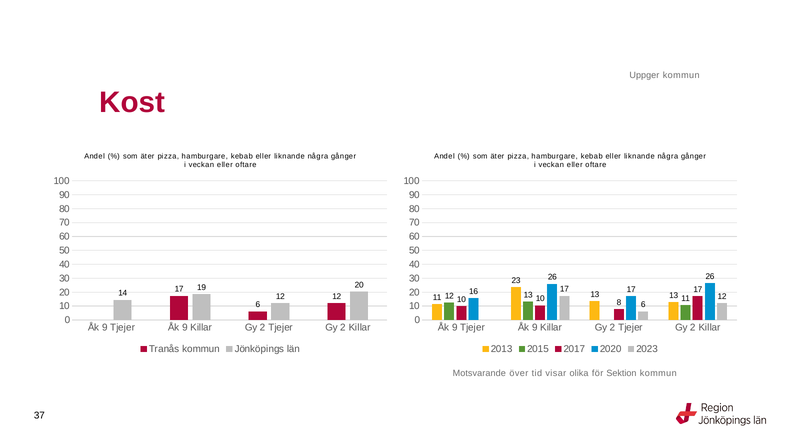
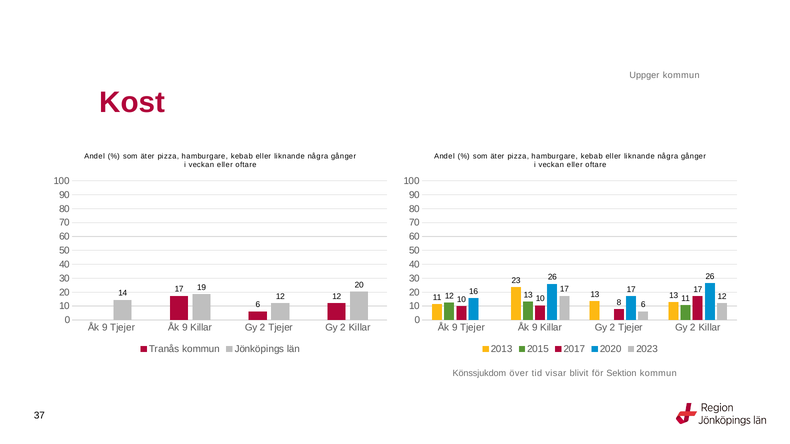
Motsvarande: Motsvarande -> Könssjukdom (479, 374)
olika: olika -> blivit (579, 374)
